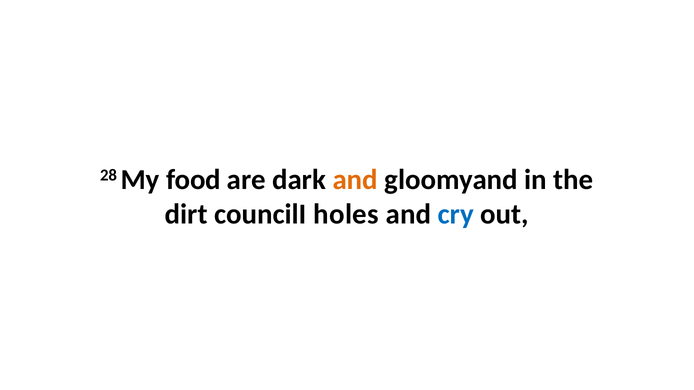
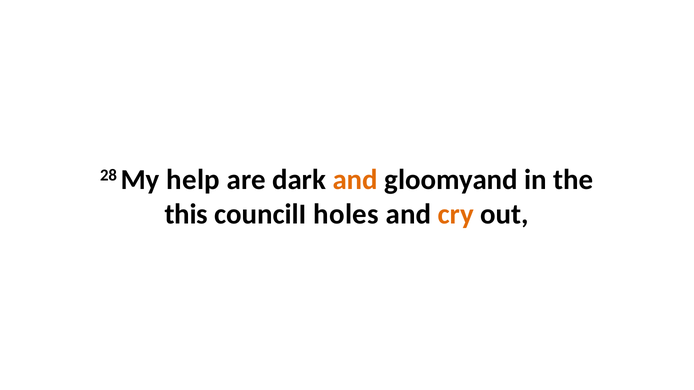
food: food -> help (193, 180)
dirt: dirt -> this (186, 215)
cry colour: blue -> orange (456, 215)
